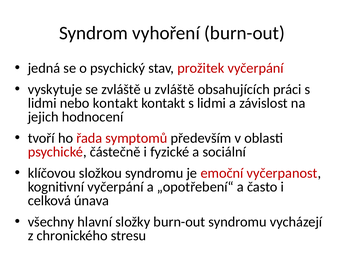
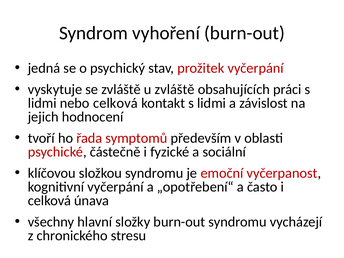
nebo kontakt: kontakt -> celková (115, 103)
